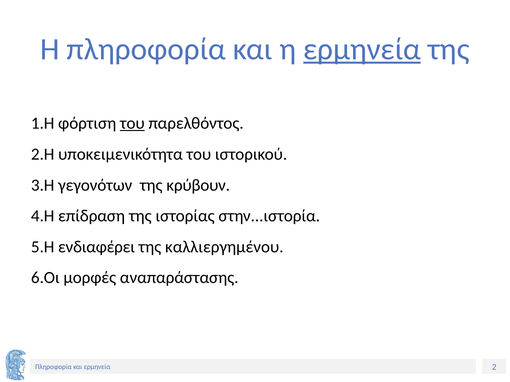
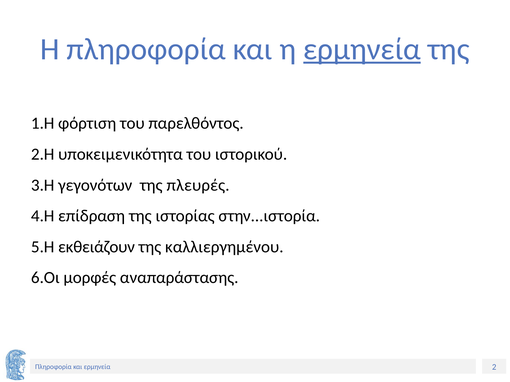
του underline: present -> none (132, 123)
κρύβουν: κρύβουν -> πλευρές (198, 185)
ενδιαφέρει: ενδιαφέρει -> εκθειάζουν (97, 247)
